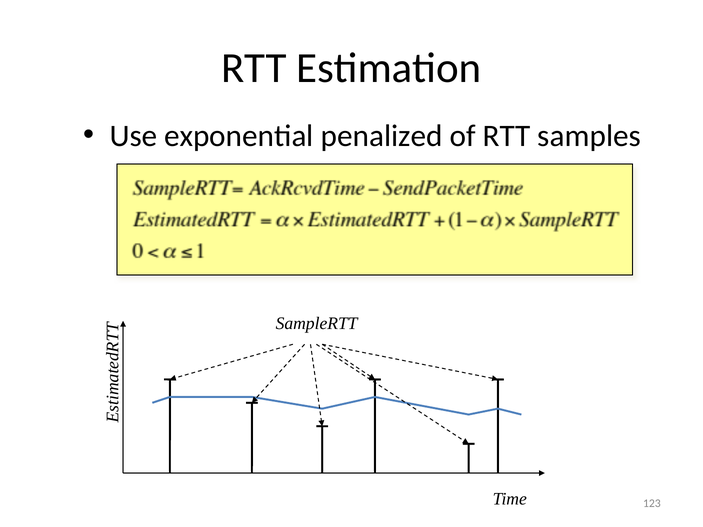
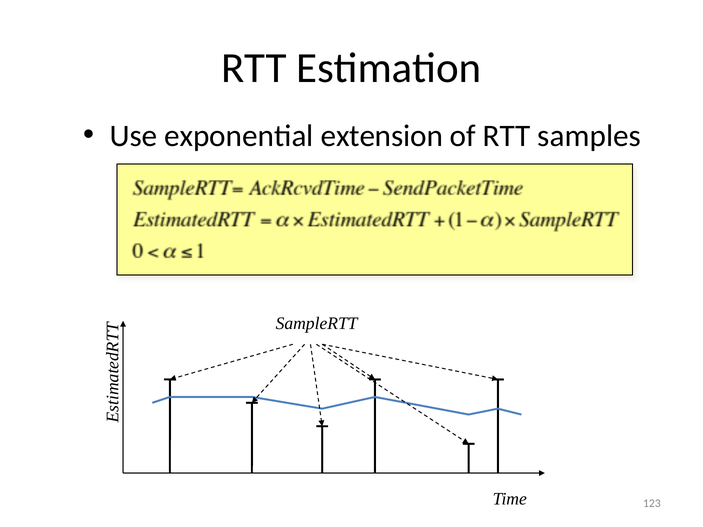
penalized: penalized -> extension (382, 136)
